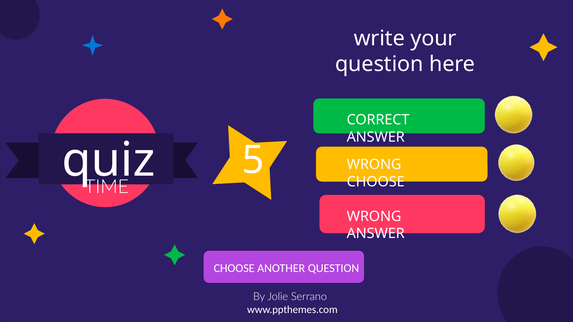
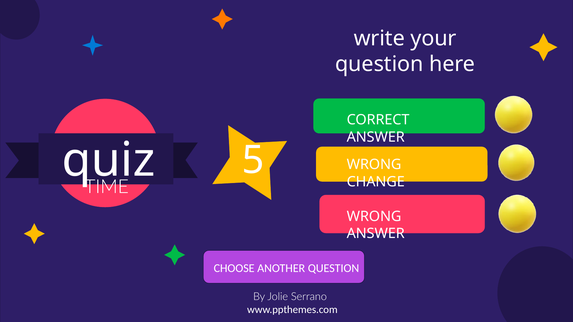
CHOOSE: CHOOSE -> CHANGE (376, 182)
